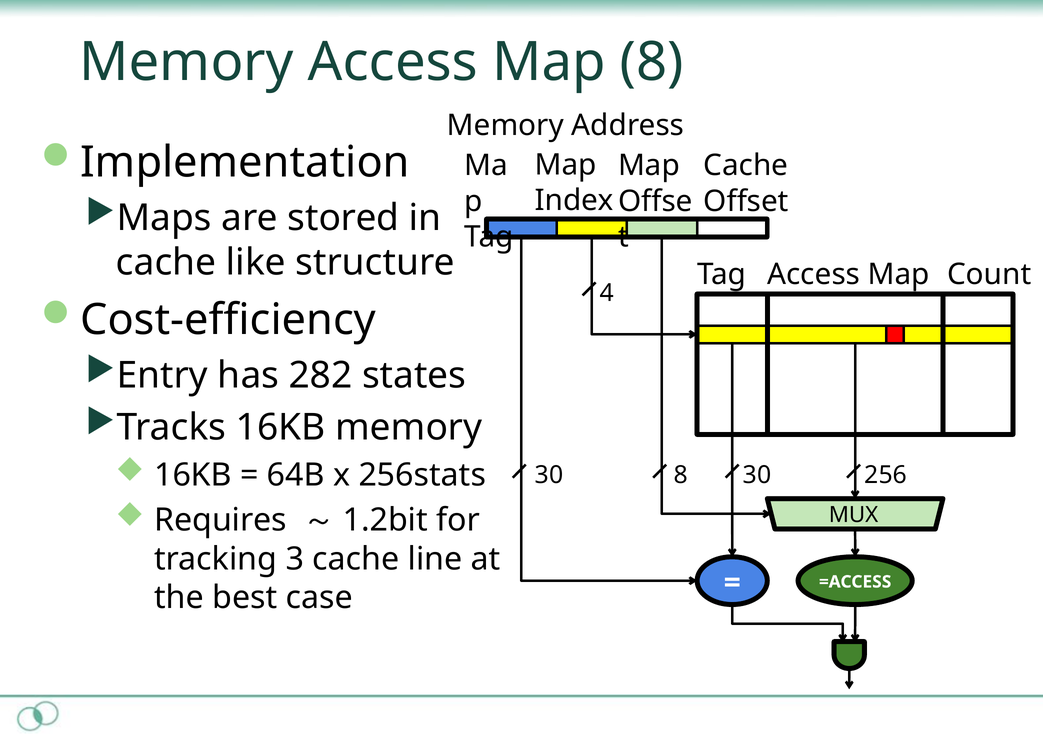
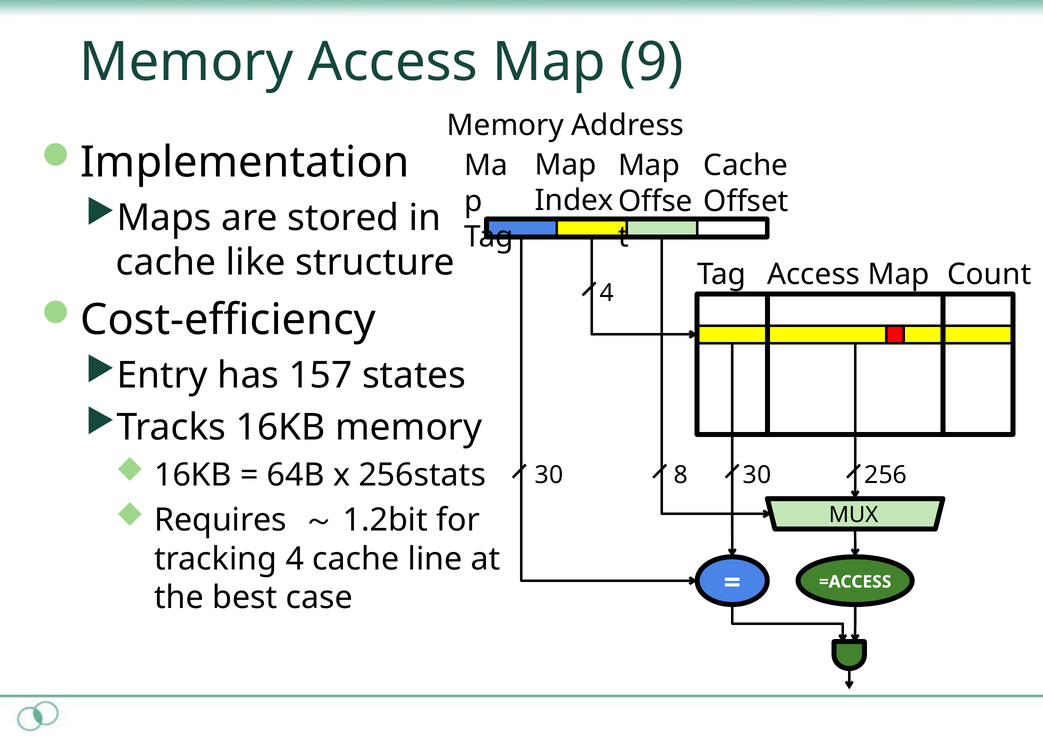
Map 8: 8 -> 9 (652, 62)
282: 282 -> 157 (321, 375)
tracking 3: 3 -> 4 (295, 559)
